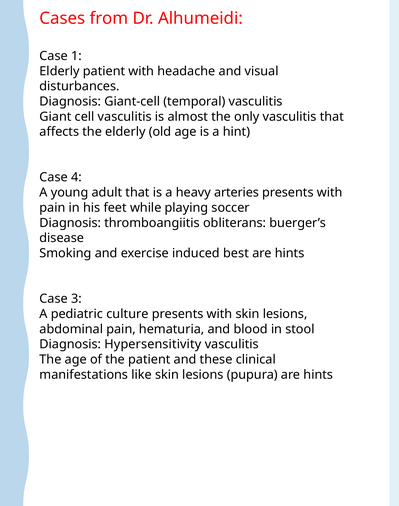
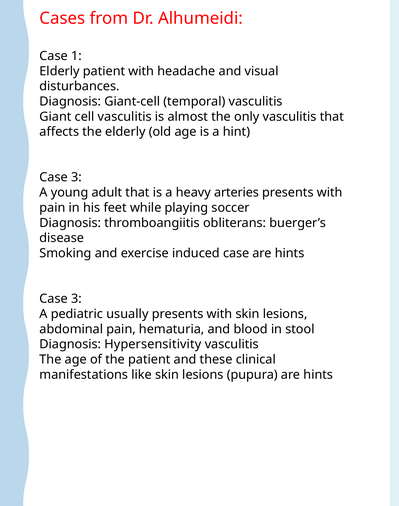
4: 4 -> 3 (76, 178)
induced best: best -> case (236, 254)
culture: culture -> usually (127, 314)
